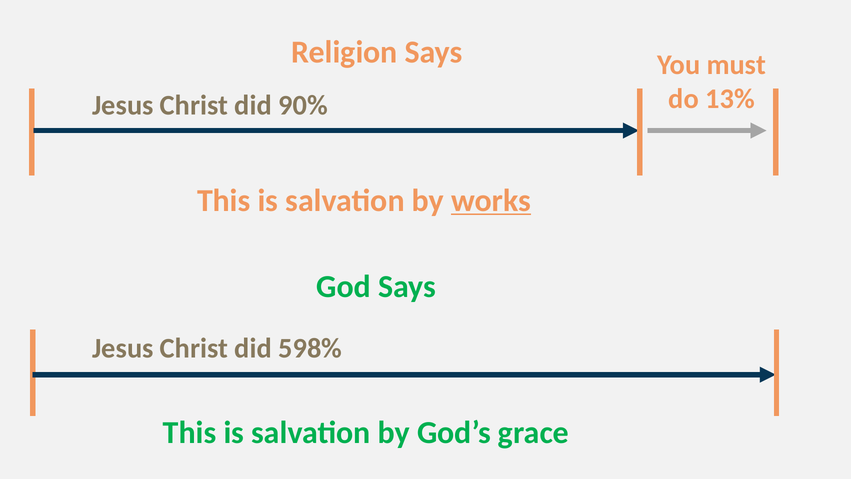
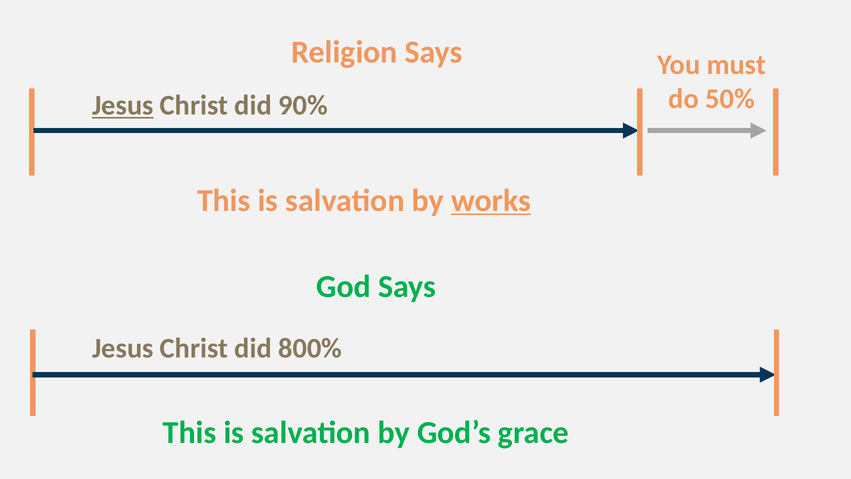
13%: 13% -> 50% (730, 99)
Jesus underline: none -> present (123, 105)
598%: 598% -> 800% (310, 348)
